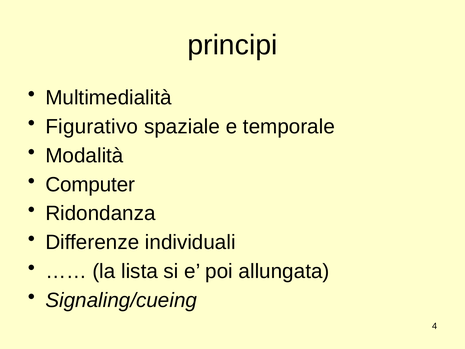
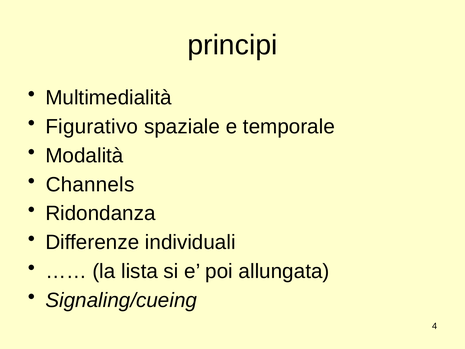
Computer: Computer -> Channels (90, 184)
